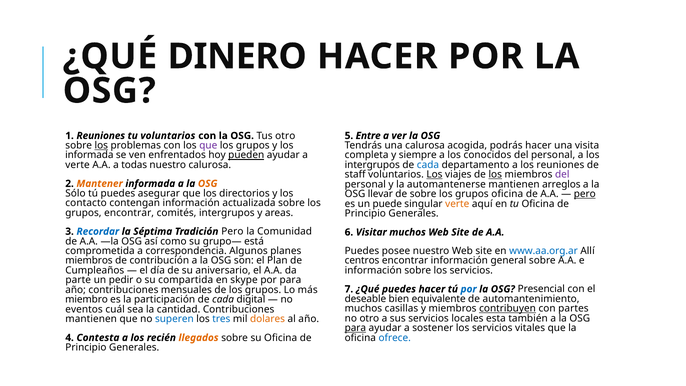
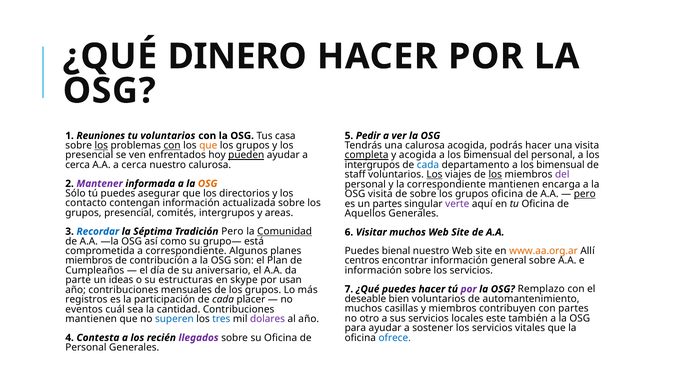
Tus otro: otro -> casa (285, 136)
Entre: Entre -> Pedir (368, 136)
con underline: none -> present (172, 145)
que colour: purple -> orange (208, 145)
informada: informada -> presencial (89, 155)
completa underline: none -> present (367, 155)
y siempre: siempre -> acogida (418, 155)
conocidos: conocidos -> bimensual (488, 155)
verte: verte -> cerca (78, 165)
A.A a todas: todas -> cerca (134, 165)
departamento a los reuniones: reuniones -> bimensual (560, 165)
la automantenerse: automantenerse -> correspondiente (446, 184)
arreglos: arreglos -> encarga (561, 184)
Mantener colour: orange -> purple (100, 184)
OSG llevar: llevar -> visita (380, 194)
un puede: puede -> partes (387, 204)
verte colour: orange -> purple (457, 204)
grupos encontrar: encontrar -> presencial (129, 213)
Principio: Principio -> Aquellos (365, 213)
Comunidad underline: none -> present (285, 231)
a correspondencia: correspondencia -> correspondiente (186, 251)
posee: posee -> bienal (396, 251)
www.aa.org.ar colour: blue -> orange (543, 251)
pedir: pedir -> ideas (121, 280)
compartida: compartida -> estructuras (186, 280)
por para: para -> usan (291, 280)
por colour: blue -> purple (469, 289)
Presencial: Presencial -> Remplazo (541, 289)
bien equivalente: equivalente -> voluntarios (439, 299)
miembro: miembro -> registros (86, 299)
digital: digital -> placer (251, 299)
contribuyen underline: present -> none (508, 308)
esta: esta -> este (496, 318)
dolares colour: orange -> purple (268, 319)
para underline: present -> none (355, 328)
llegados colour: orange -> purple (199, 338)
Principio: Principio -> Personal (86, 347)
